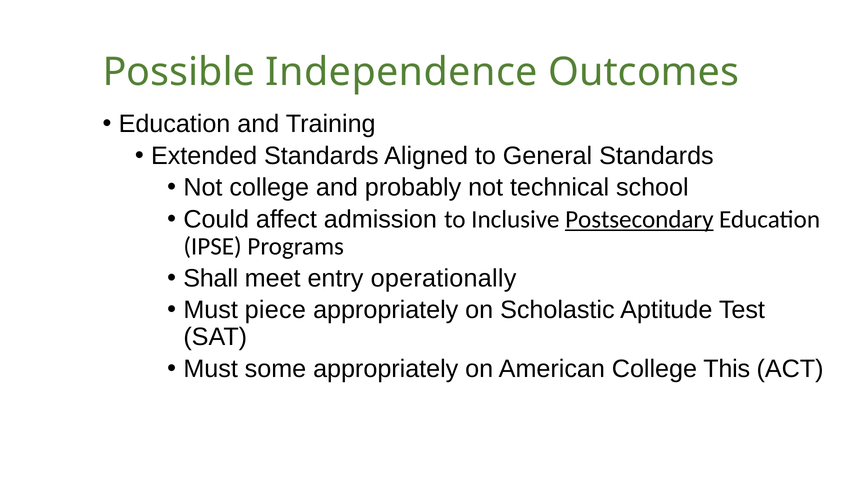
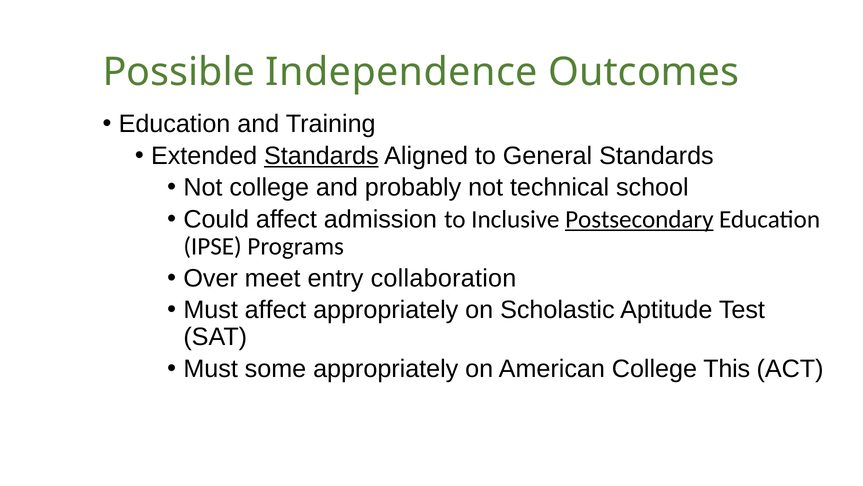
Standards underline: none -> present (321, 156)
Shall: Shall -> Over (211, 278)
operationally: operationally -> collaboration (444, 278)
Must piece: piece -> affect (275, 310)
